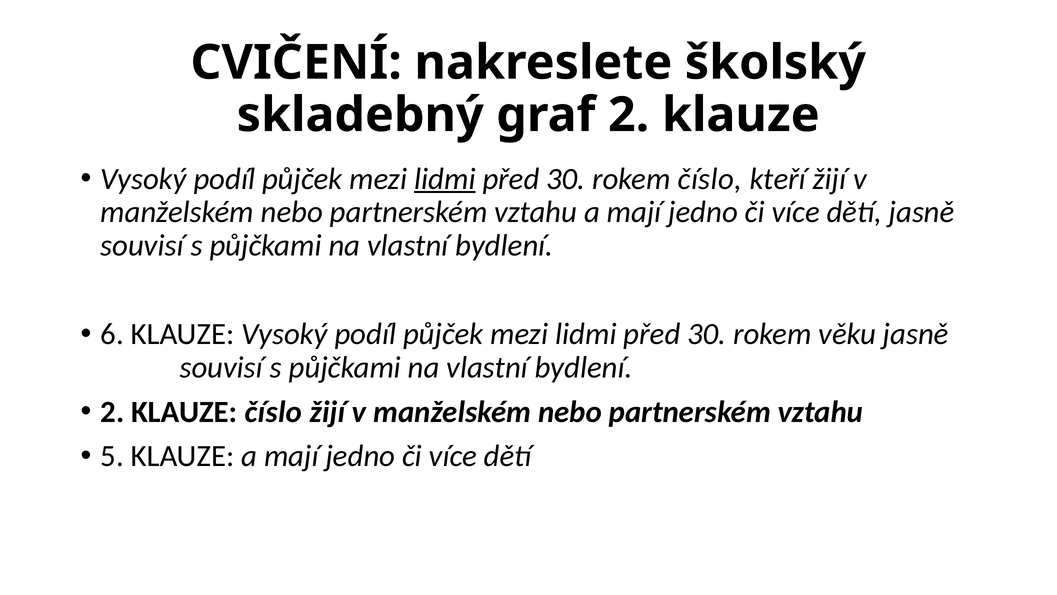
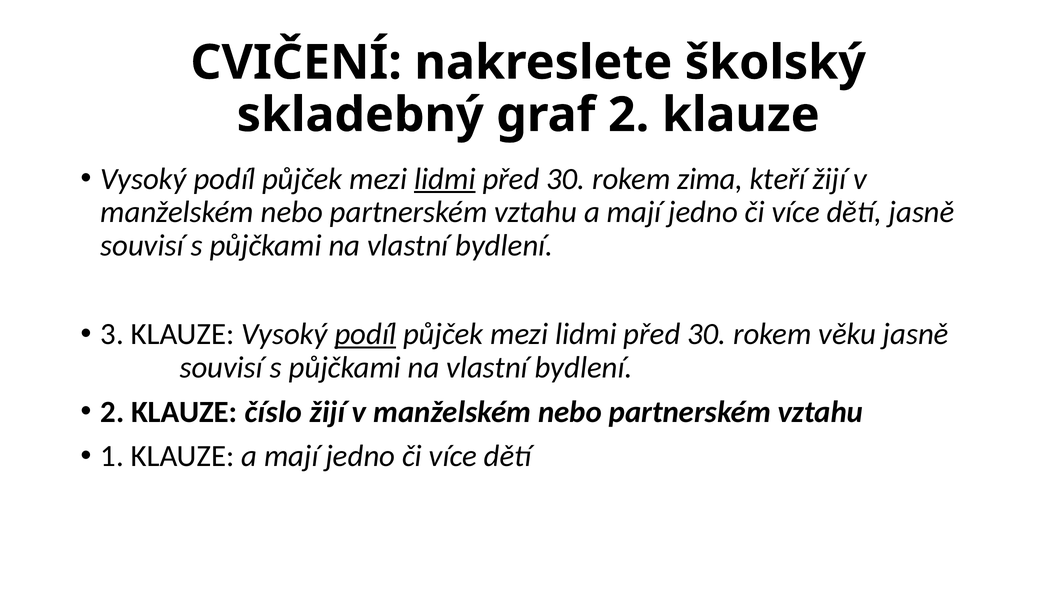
rokem číslo: číslo -> zima (710, 179)
6: 6 -> 3 (112, 334)
podíl underline: none -> present (365, 334)
5: 5 -> 1 (112, 456)
